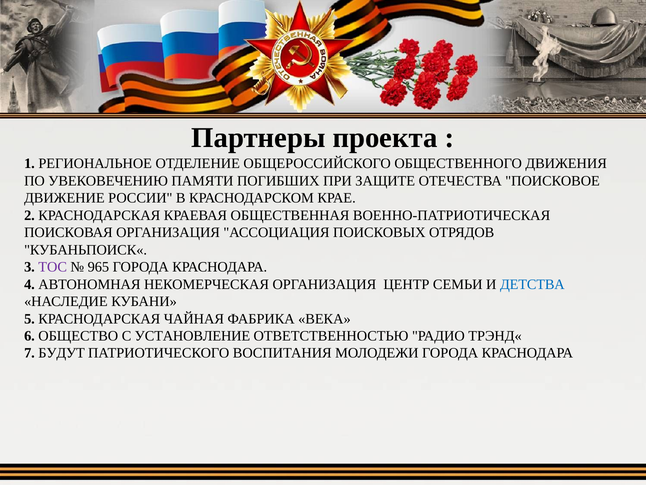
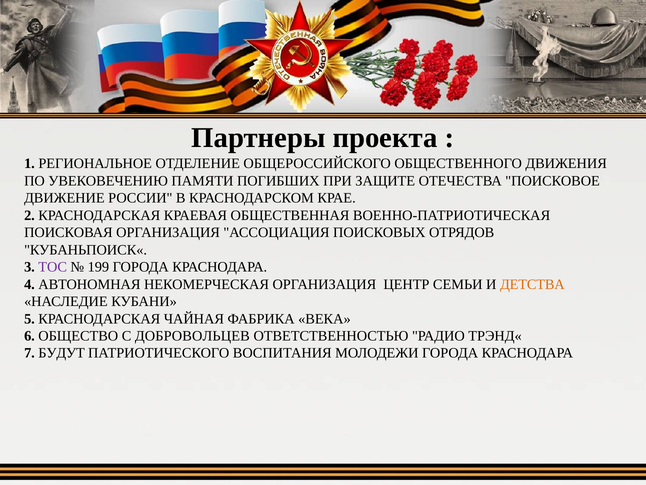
965: 965 -> 199 (98, 267)
ДЕТСТВА colour: blue -> orange (532, 284)
УСТАНОВЛЕНИЕ: УСТАНОВЛЕНИЕ -> ДОБРОВОЛЬЦЕВ (192, 336)
